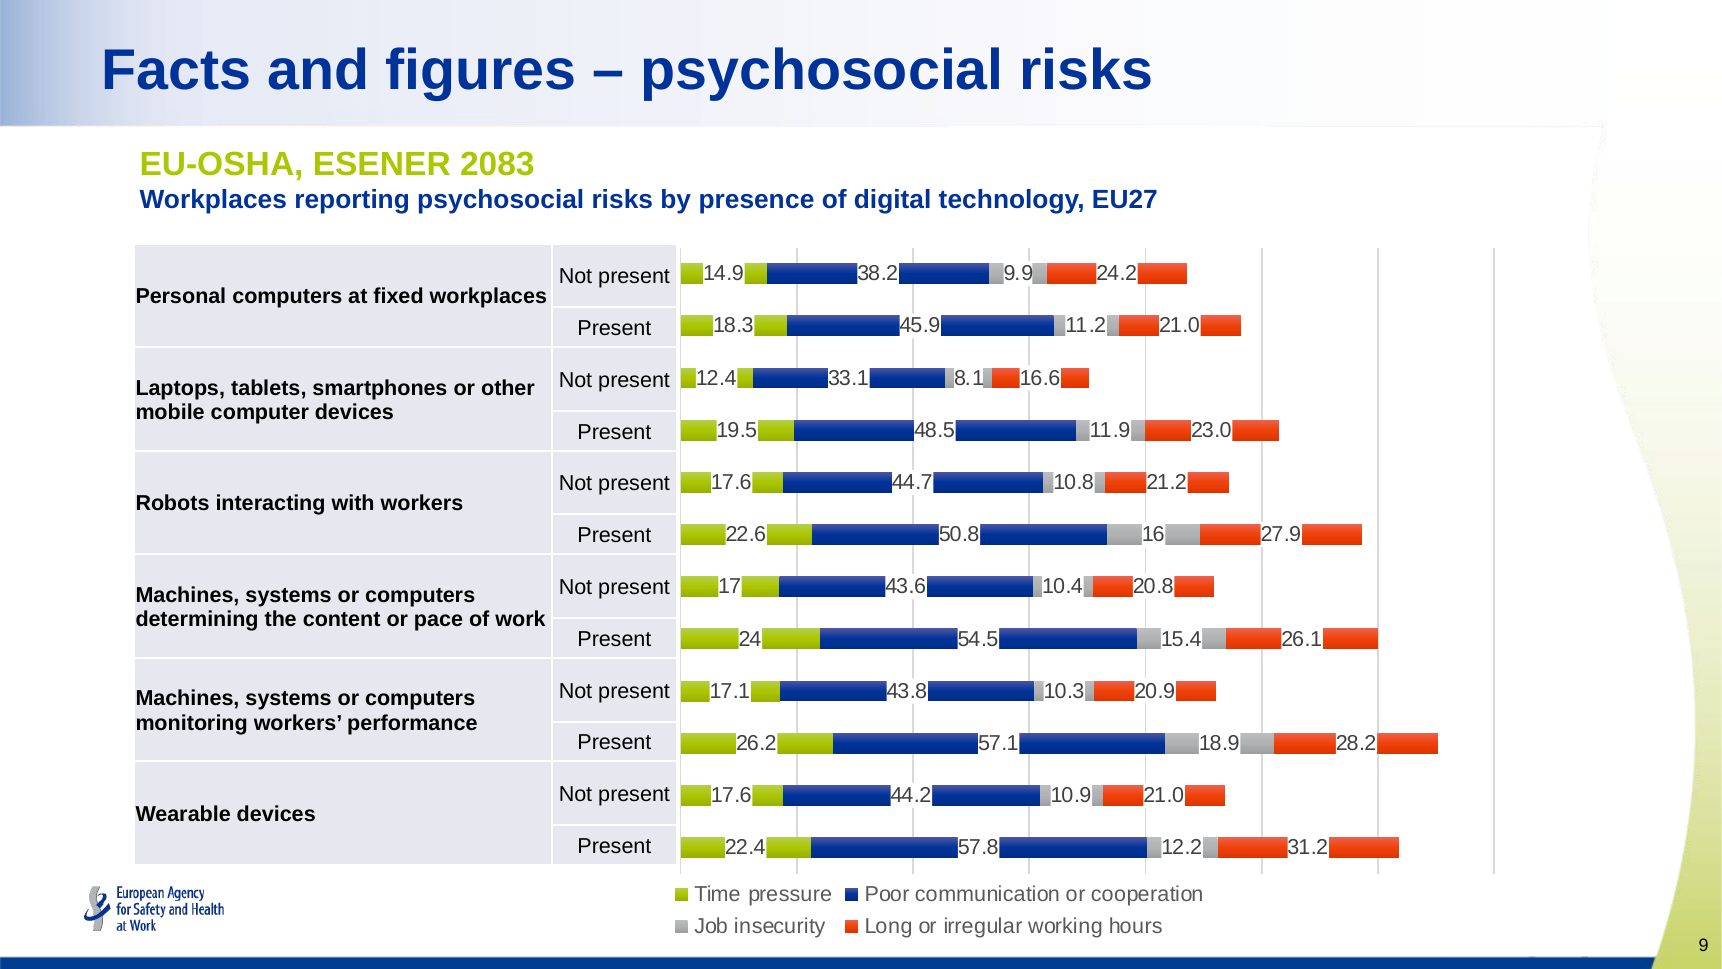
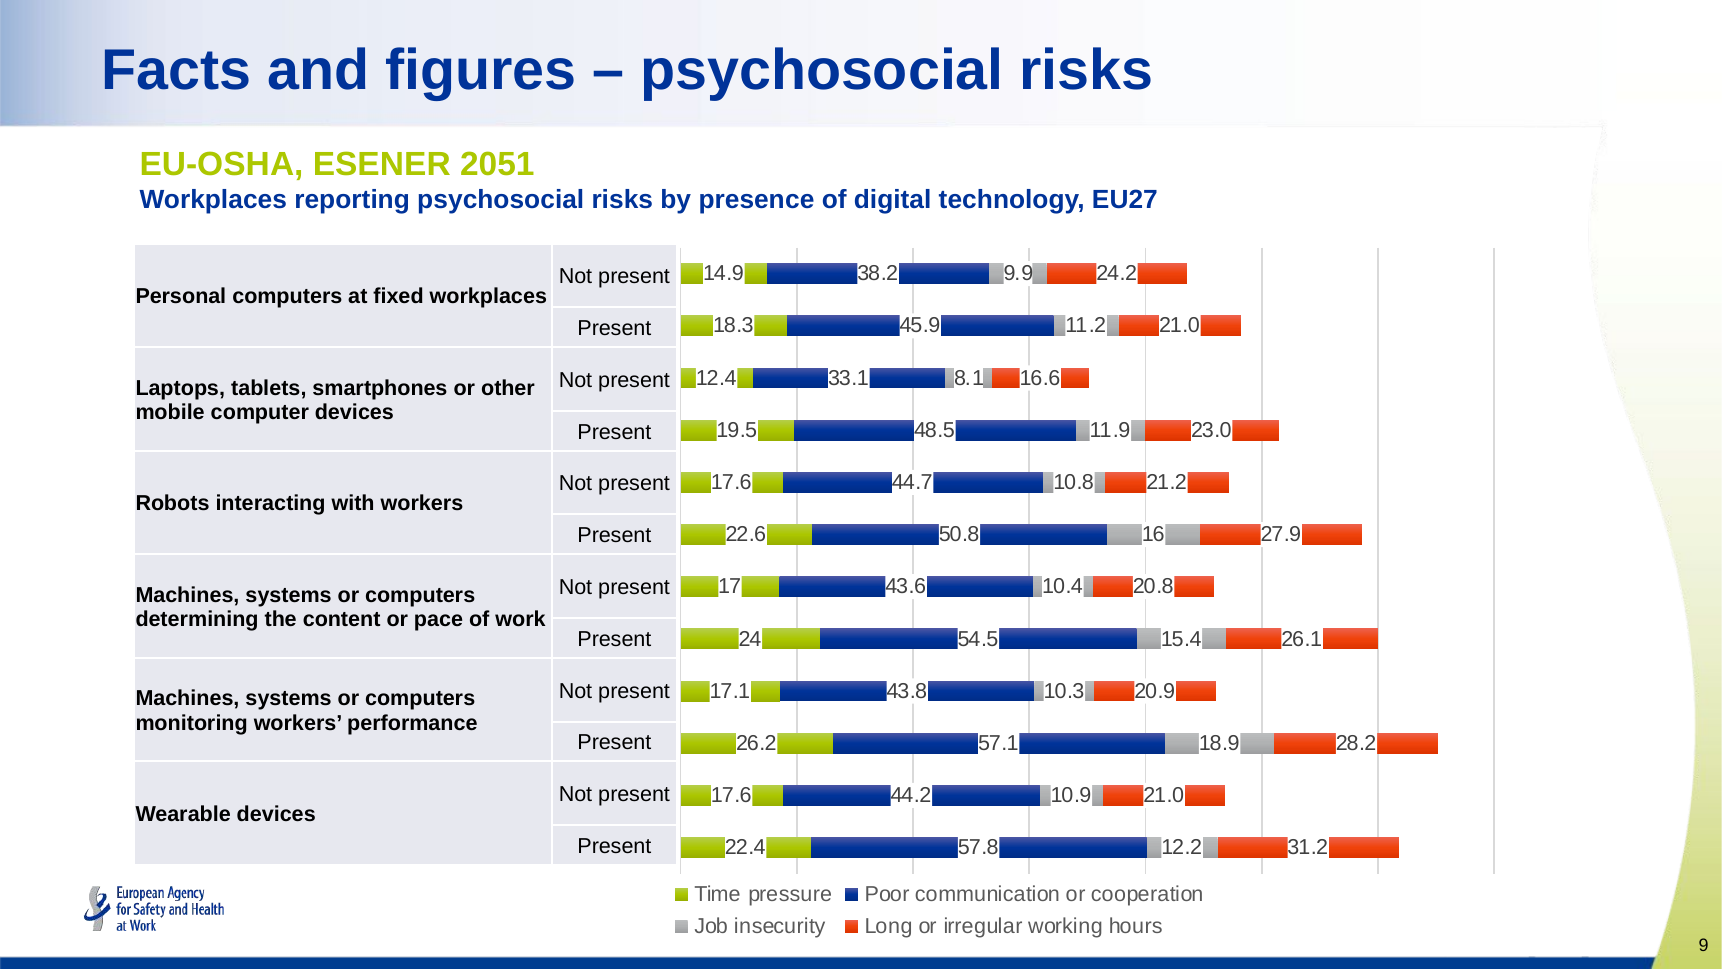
2083: 2083 -> 2051 (497, 164)
